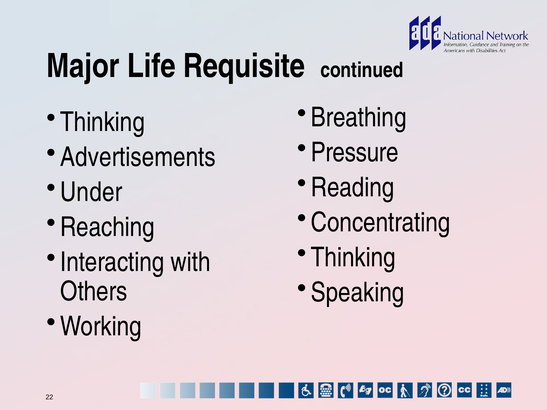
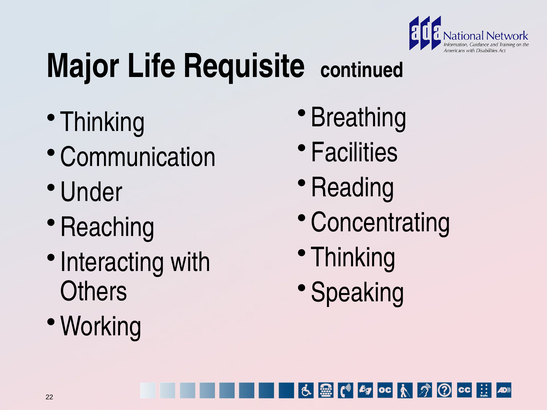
Pressure: Pressure -> Facilities (355, 153)
Advertisements: Advertisements -> Communication (138, 157)
